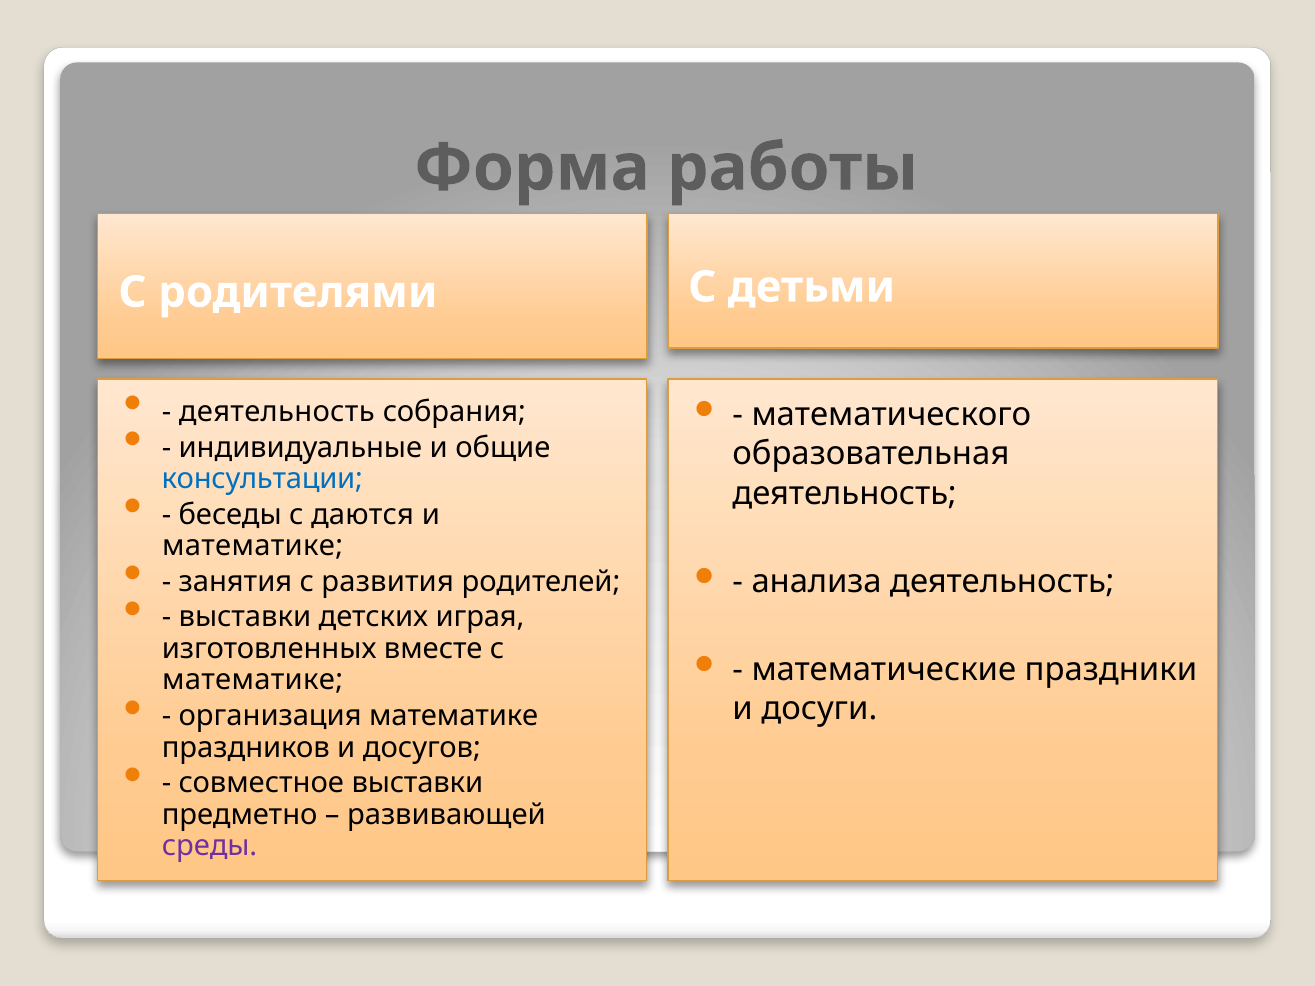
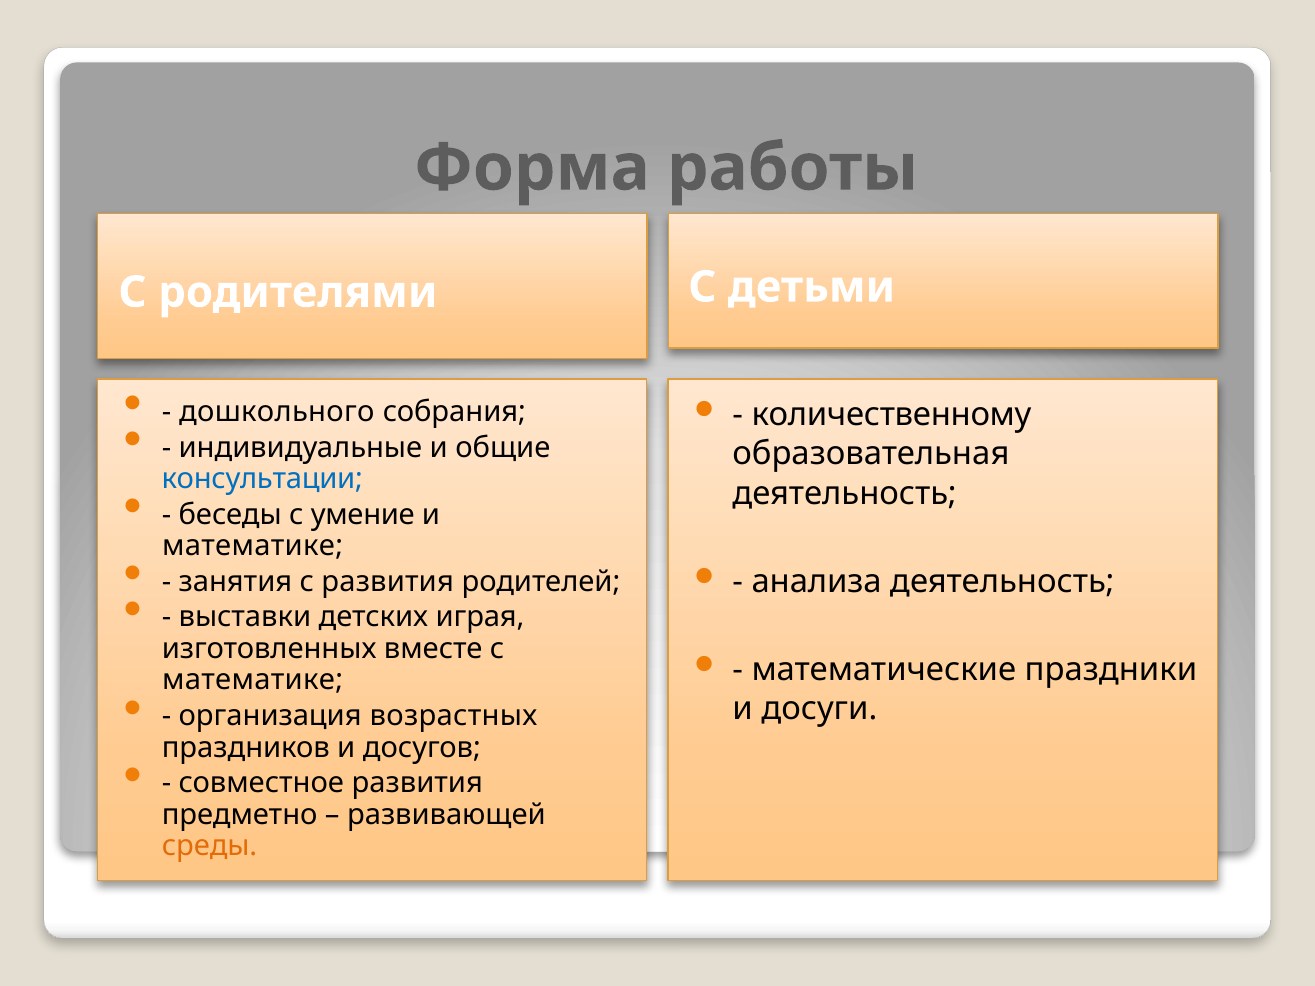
деятельность: деятельность -> дошкольного (277, 412)
математического: математического -> количественному (891, 414)
даются: даются -> умение (363, 515)
организация математике: математике -> возрастных (454, 716)
совместное выставки: выставки -> развития (417, 783)
среды colour: purple -> orange (210, 846)
